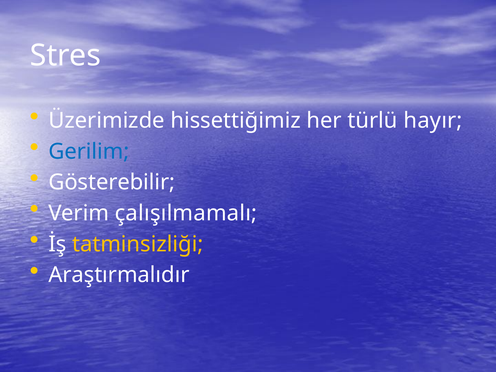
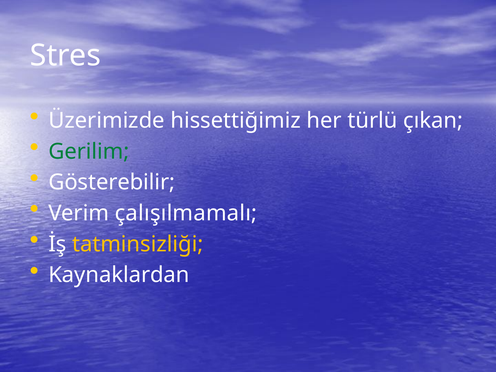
hayır: hayır -> çıkan (433, 121)
Gerilim colour: blue -> green (89, 151)
Araştırmalıdır: Araştırmalıdır -> Kaynaklardan (119, 275)
